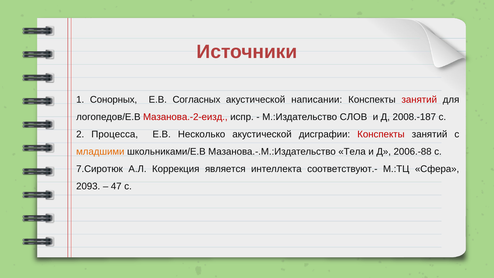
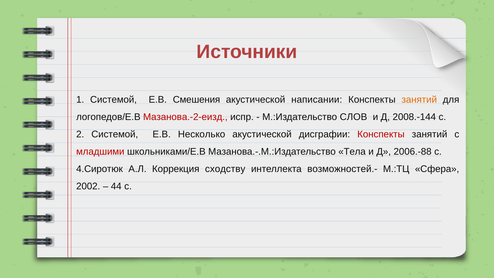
1 Сонорных: Сонорных -> Системой (113, 100)
Согласных: Согласных -> Смешения (197, 100)
занятий colour: red -> orange (419, 100)
2008.-187: 2008.-187 -> 2008.-144 (414, 117)
2 Процесса: Процесса -> Системой (115, 134)
младшими colour: orange -> red (100, 152)
7.Сиротюк: 7.Сиротюк -> 4.Сиротюк (100, 169)
является: является -> сходству (225, 169)
соответствуют.-: соответствуют.- -> возможностей.- (342, 169)
2093: 2093 -> 2002 (88, 186)
47: 47 -> 44 (116, 186)
